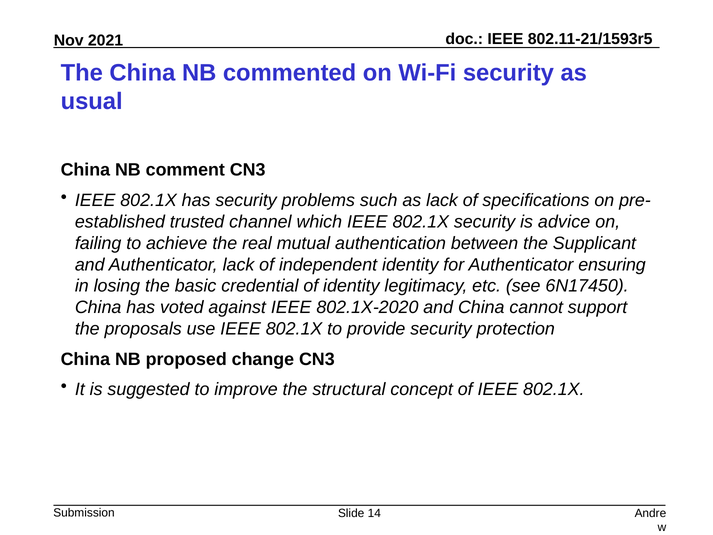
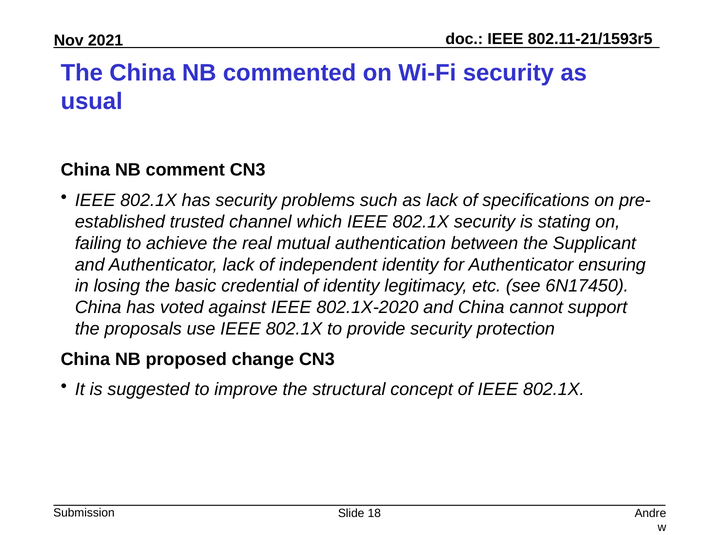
advice: advice -> stating (564, 222)
14: 14 -> 18 (374, 513)
